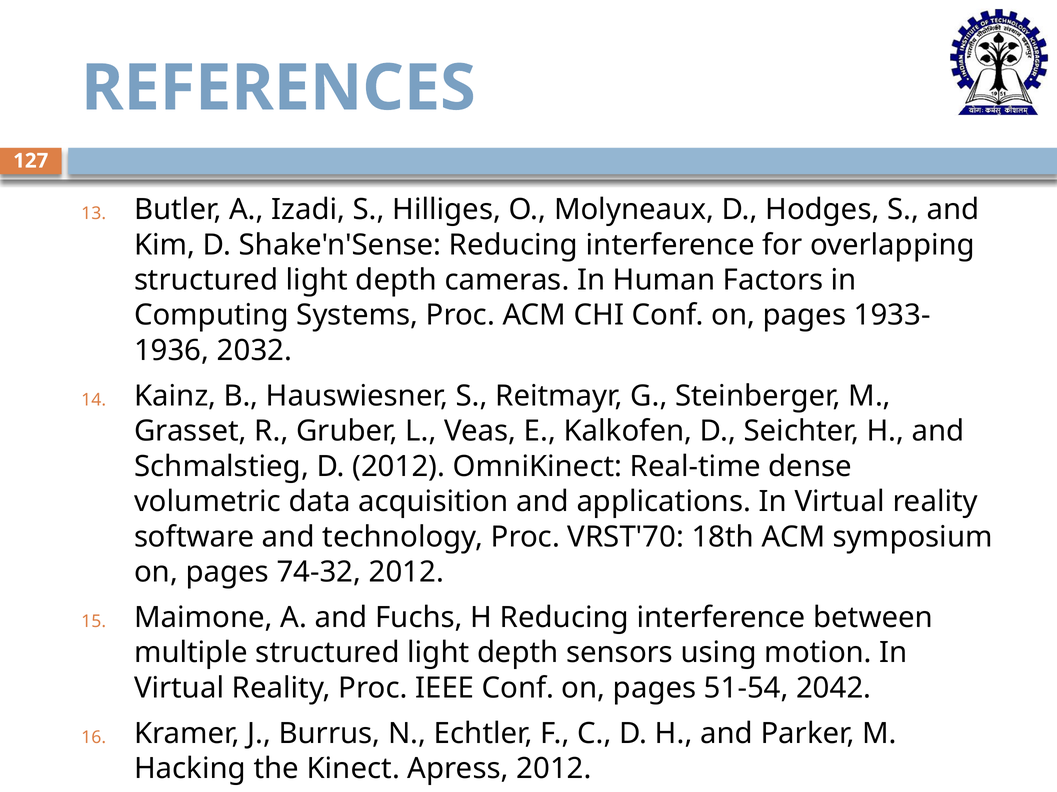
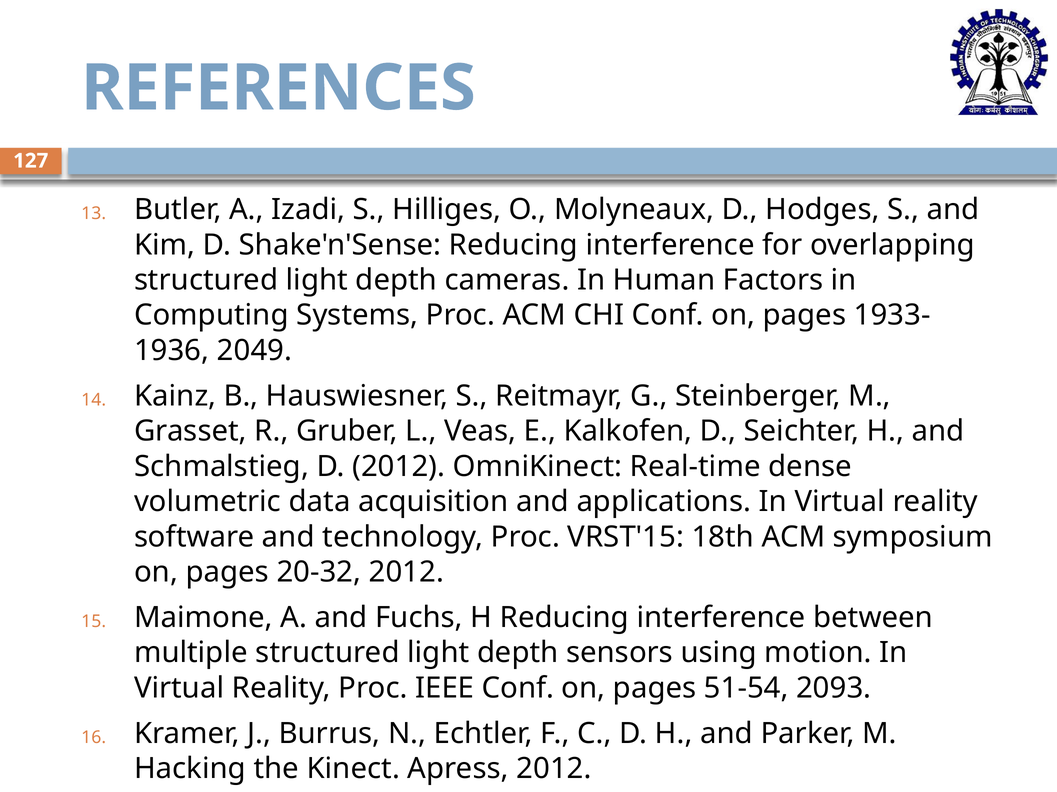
2032: 2032 -> 2049 (254, 351)
VRST'70: VRST'70 -> VRST'15 (626, 537)
74-32: 74-32 -> 20-32 (319, 573)
2042: 2042 -> 2093 (834, 689)
